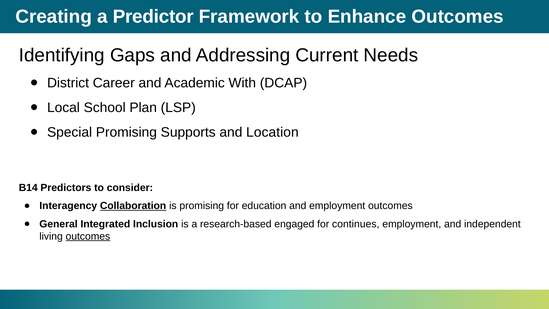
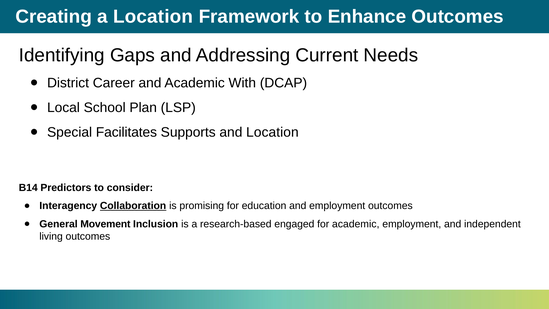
a Predictor: Predictor -> Location (153, 16)
Special Promising: Promising -> Facilitates (126, 132)
Integrated: Integrated -> Movement (105, 224)
for continues: continues -> academic (356, 224)
outcomes underline: present -> none (88, 236)
